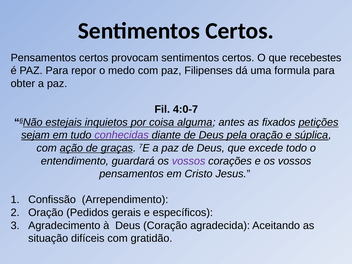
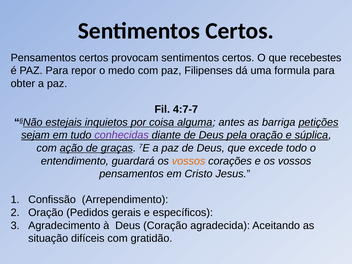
4:0-7: 4:0-7 -> 4:7-7 (185, 109)
fixados: fixados -> barriga (279, 122)
vossos colour: purple -> orange (189, 161)
